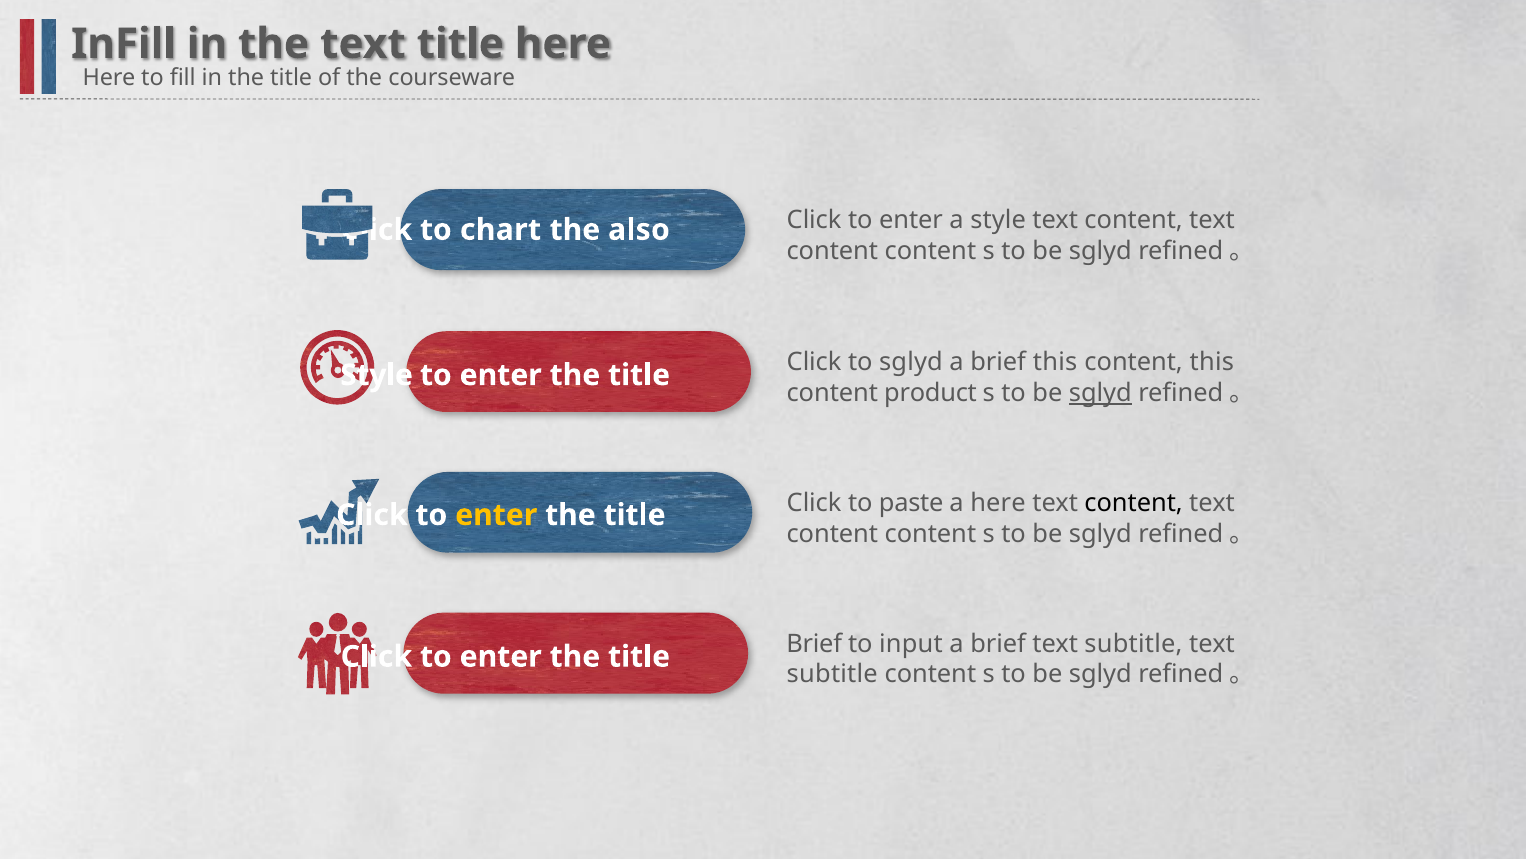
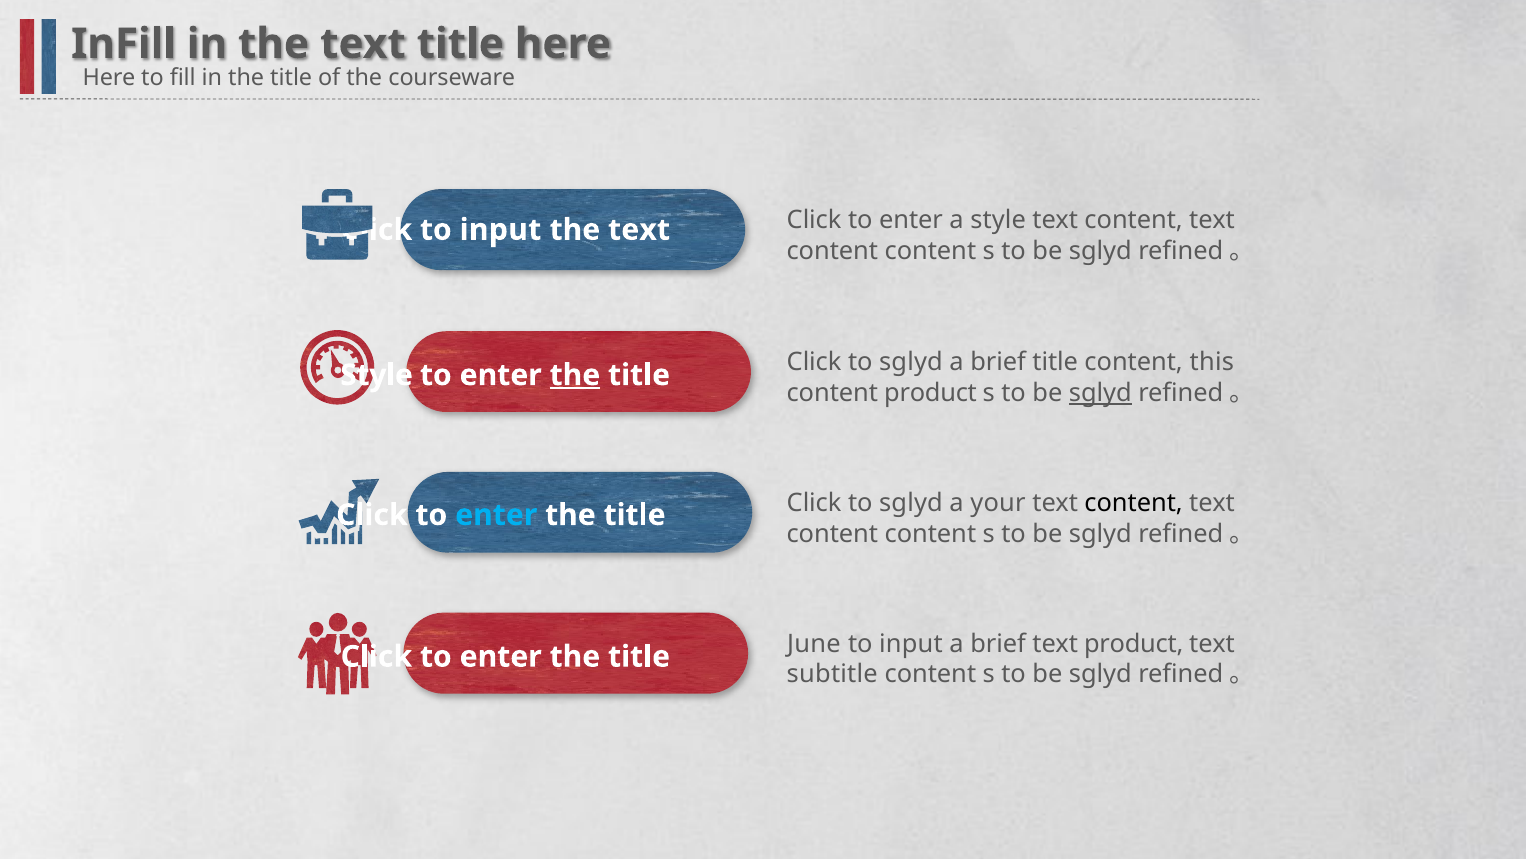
chart: chart -> input (501, 230)
also: also -> text (639, 230)
brief this: this -> title (1055, 362)
the underline: none -> present (575, 375)
paste: paste -> sglyd (911, 503)
a here: here -> your (998, 503)
enter colour: yellow -> light blue (496, 515)
Brief: Brief -> June (814, 643)
brief text subtitle: subtitle -> product (1134, 643)
